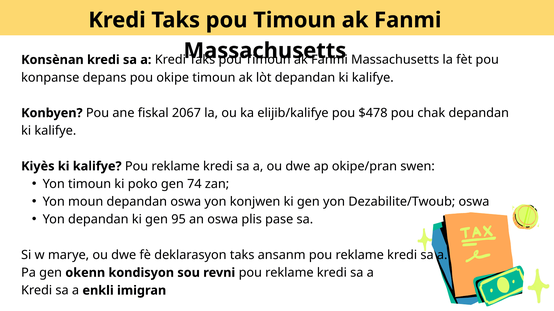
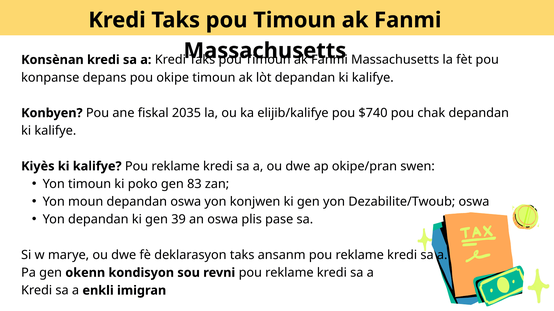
2067: 2067 -> 2035 (186, 113)
$478: $478 -> $740 (373, 113)
74: 74 -> 83 (194, 184)
95: 95 -> 39 (179, 220)
